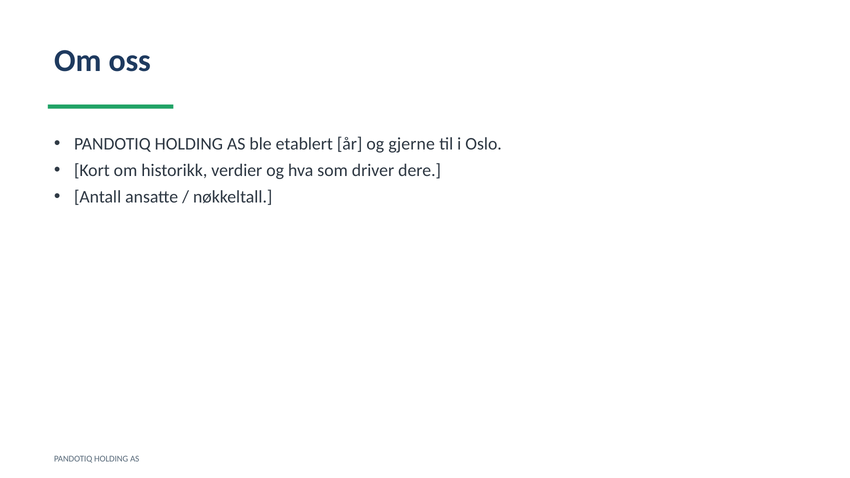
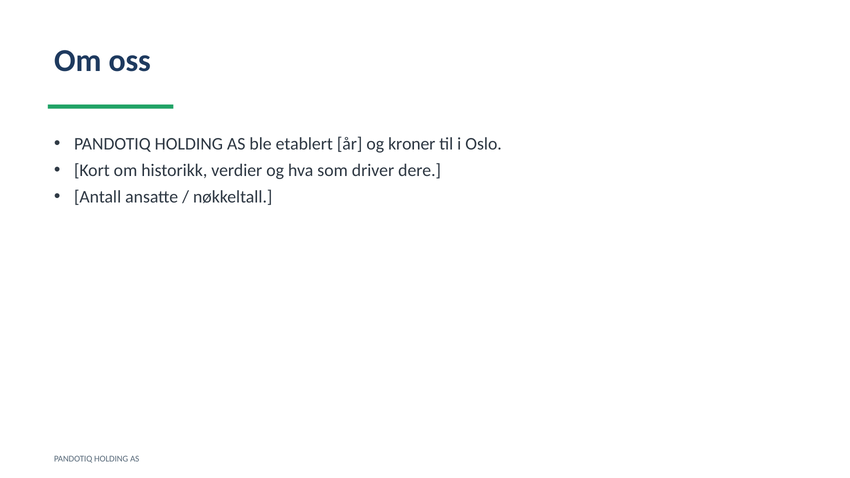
gjerne: gjerne -> kroner (412, 144)
